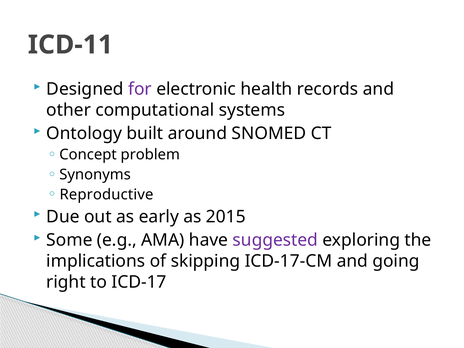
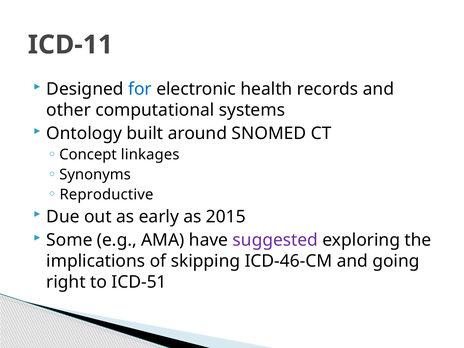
for colour: purple -> blue (140, 89)
problem: problem -> linkages (150, 155)
ICD-17-CM: ICD-17-CM -> ICD-46-CM (288, 261)
ICD-17: ICD-17 -> ICD-51 (139, 282)
